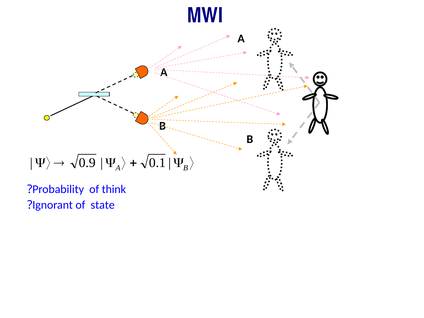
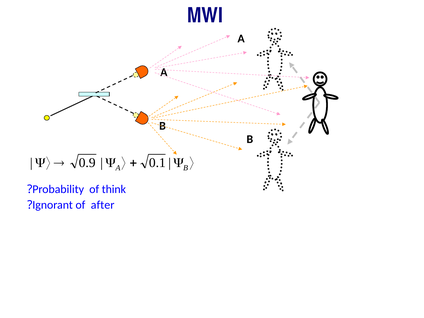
state: state -> after (103, 205)
